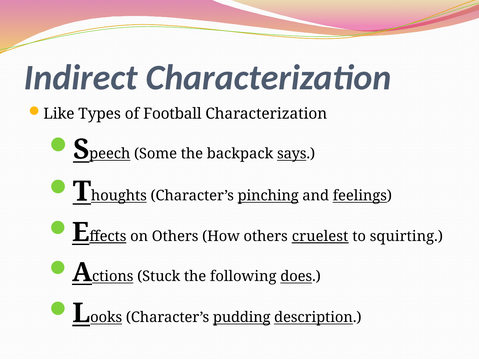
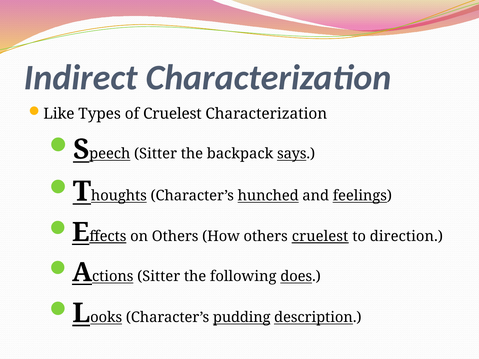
of Football: Football -> Cruelest (172, 114)
Some: Some -> Sitter (155, 154)
pinching: pinching -> hunched (268, 196)
squirting: squirting -> direction (406, 236)
Stuck: Stuck -> Sitter (159, 277)
